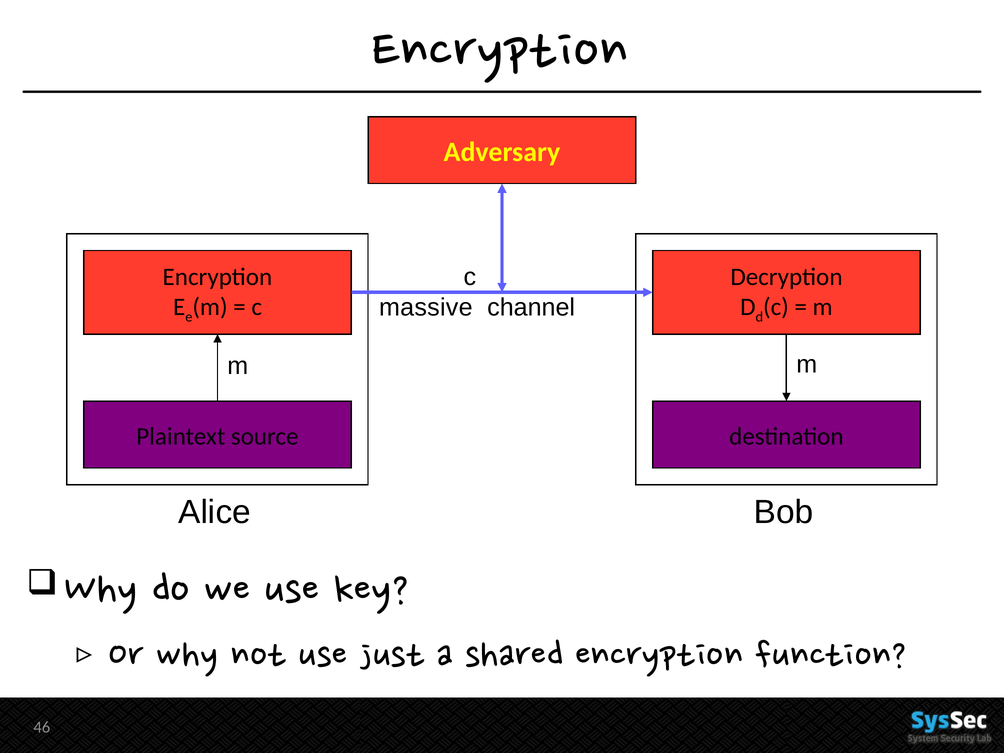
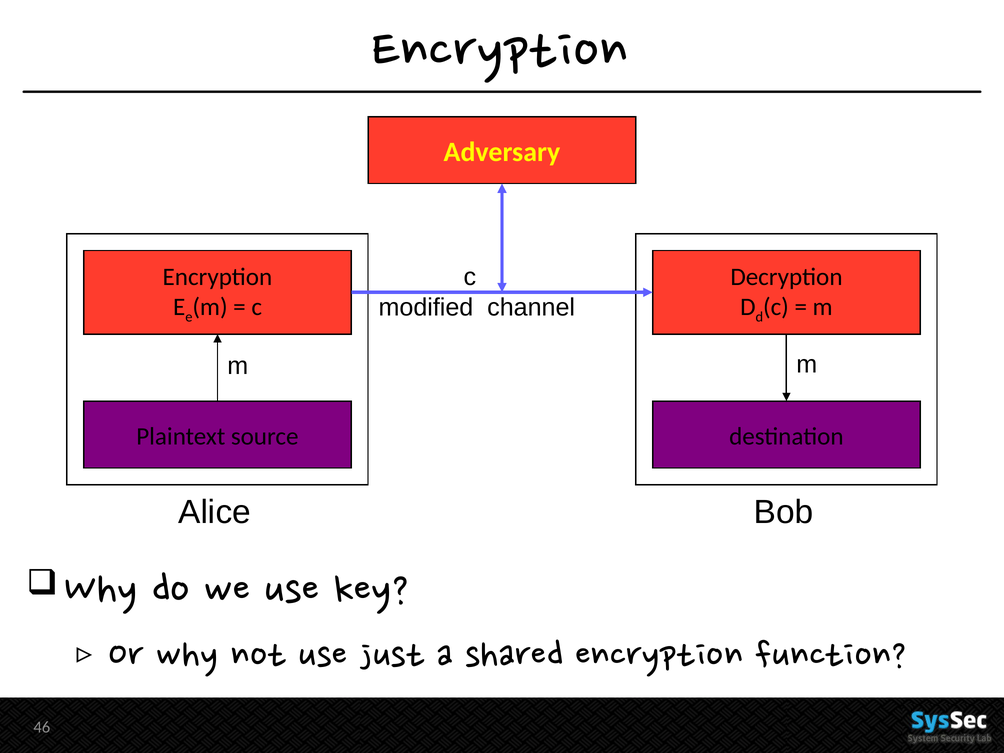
massive: massive -> modified (426, 307)
